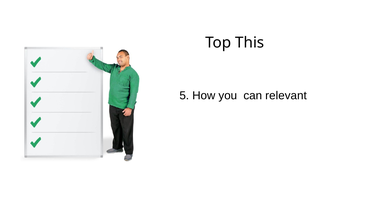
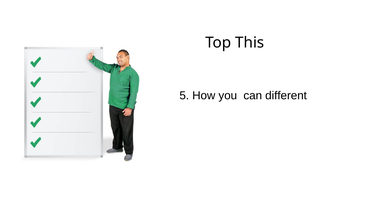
relevant: relevant -> different (286, 96)
